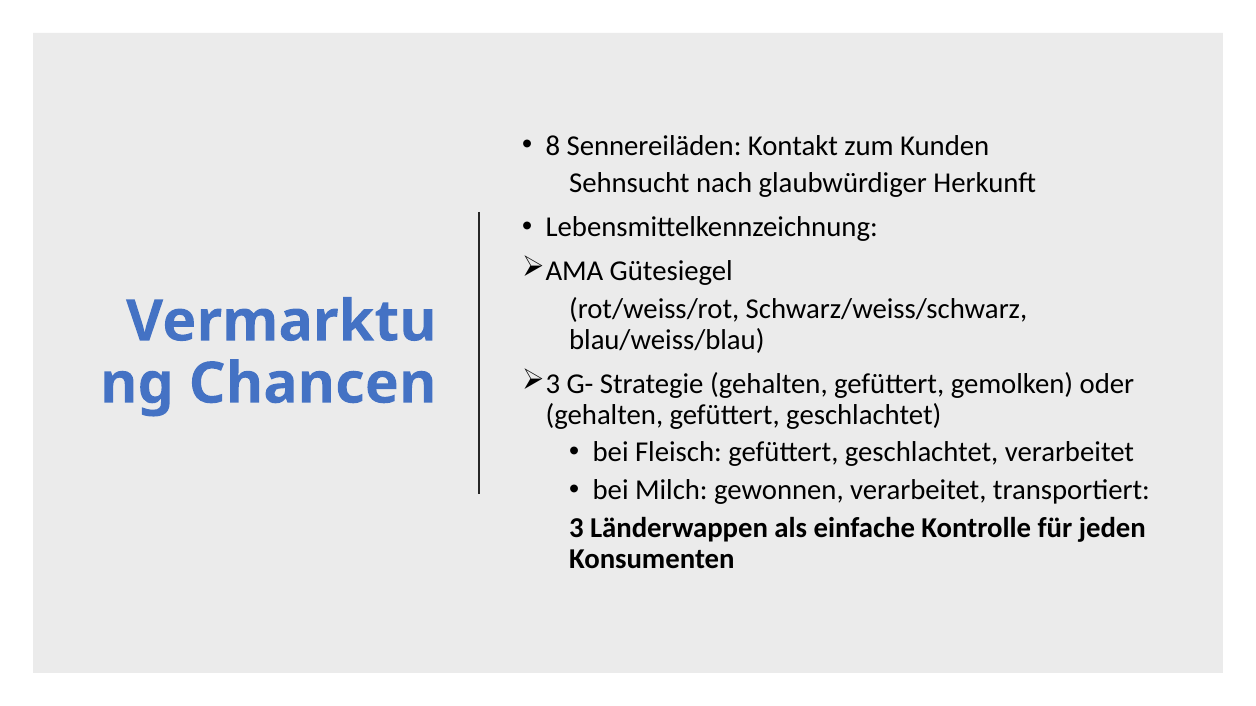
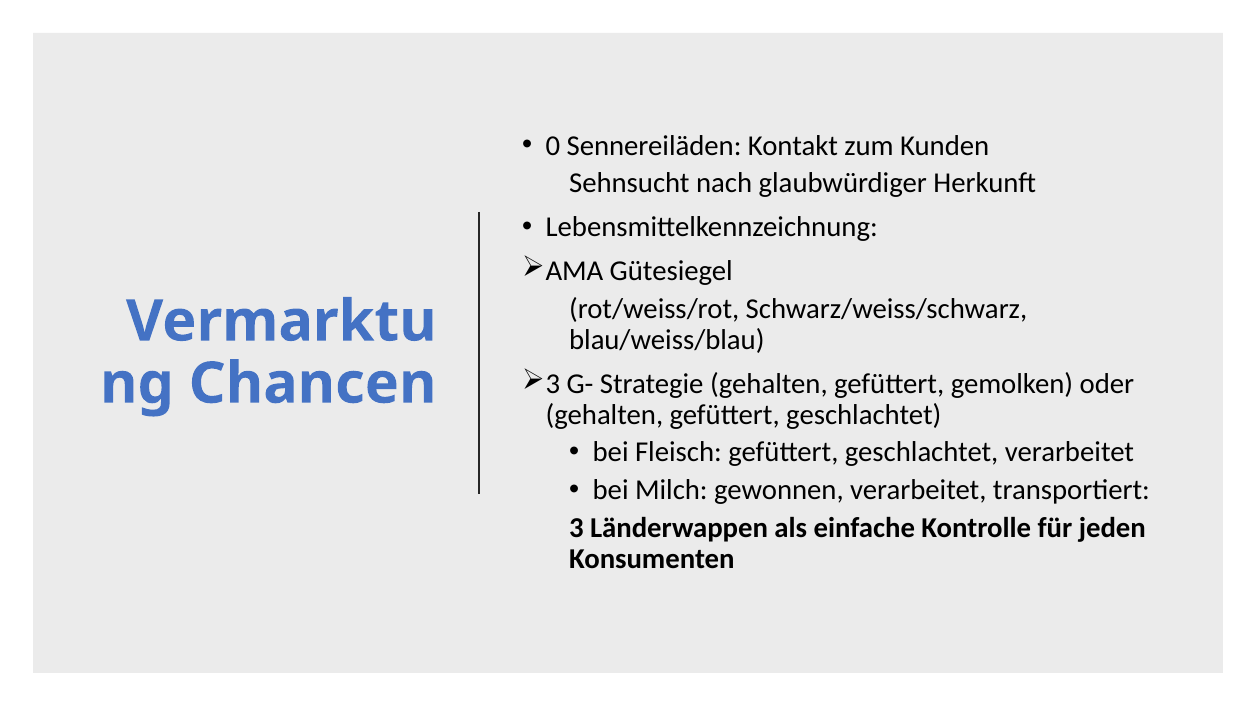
8: 8 -> 0 (553, 146)
